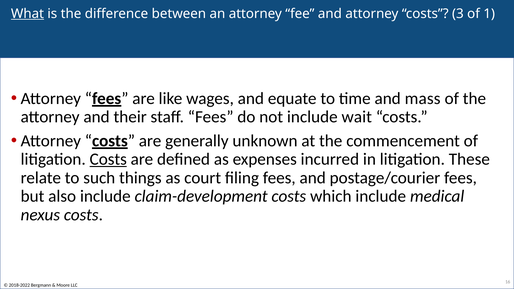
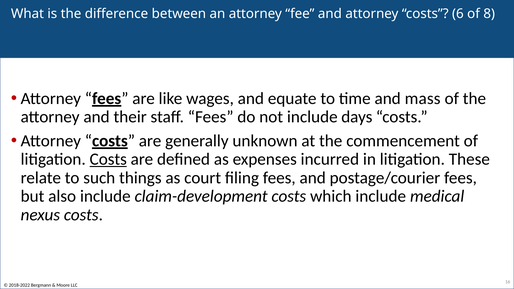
What underline: present -> none (27, 14)
3: 3 -> 6 (458, 14)
1: 1 -> 8 (489, 14)
wait: wait -> days (357, 117)
